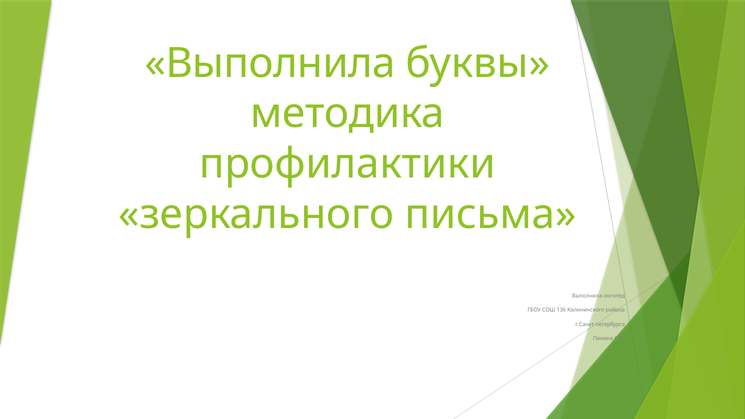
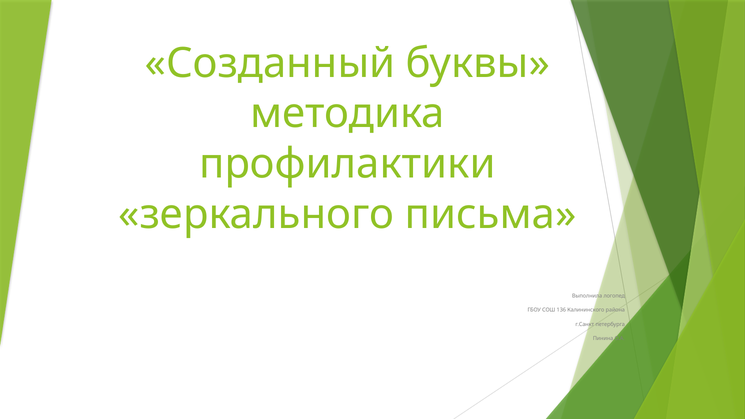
Выполнила: Выполнила -> Созданный (270, 63)
